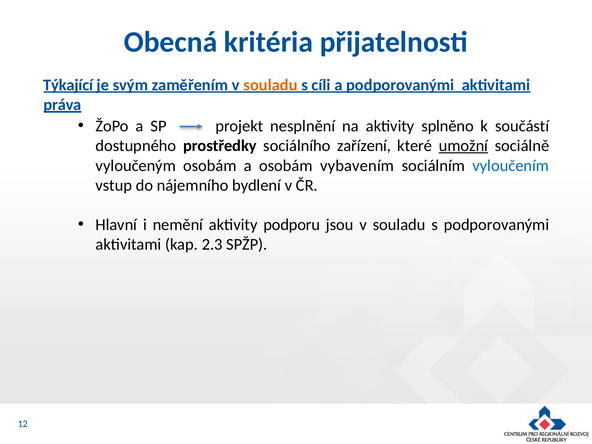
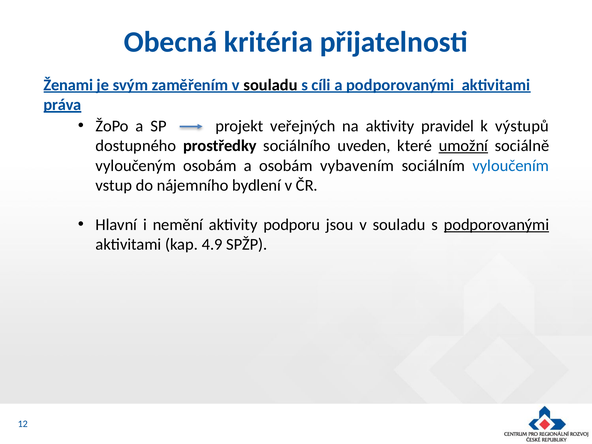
Týkající: Týkající -> Ženami (68, 85)
souladu colour: orange -> black (270, 85)
nesplnění: nesplnění -> veřejných (303, 126)
splněno: splněno -> pravidel (448, 126)
součástí: součástí -> výstupů (522, 126)
zařízení: zařízení -> uveden (364, 146)
podporovanými underline: none -> present (497, 225)
2.3: 2.3 -> 4.9 (212, 245)
